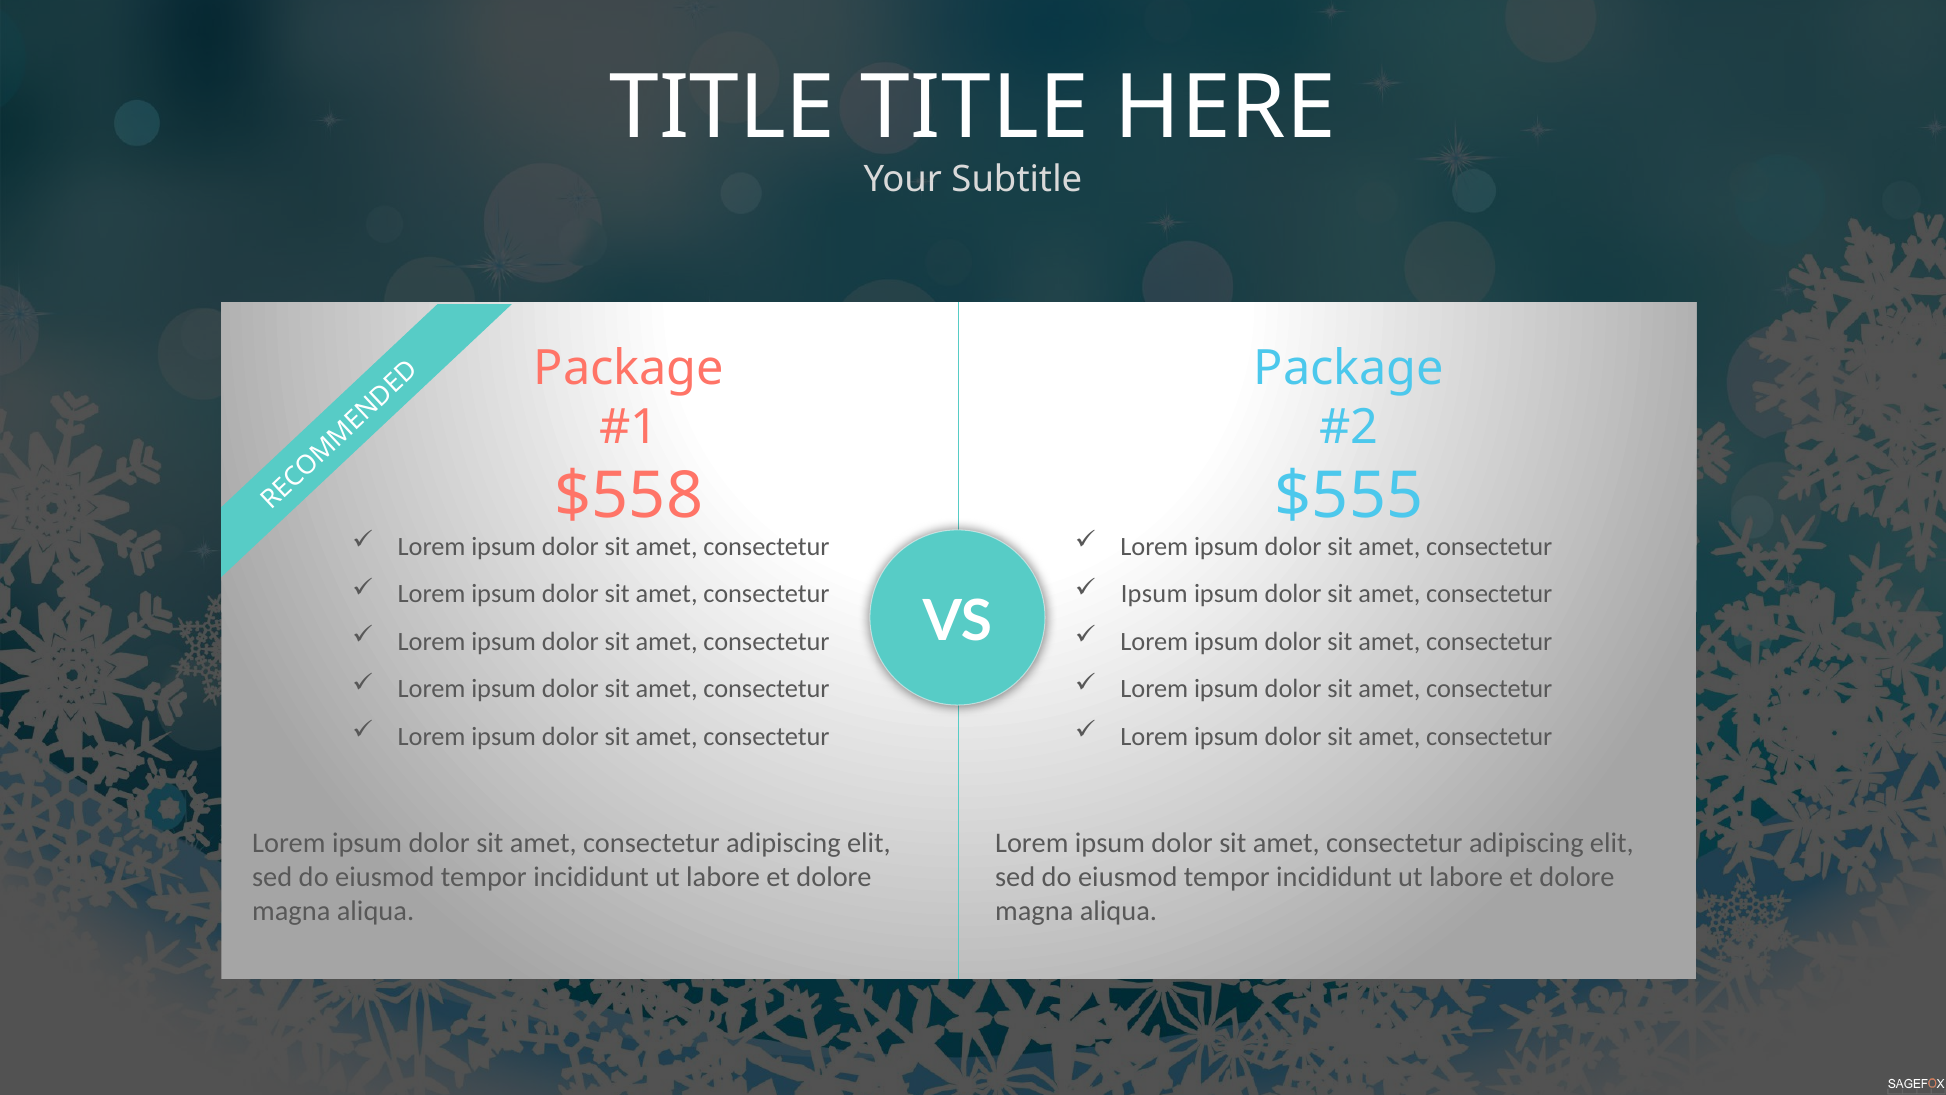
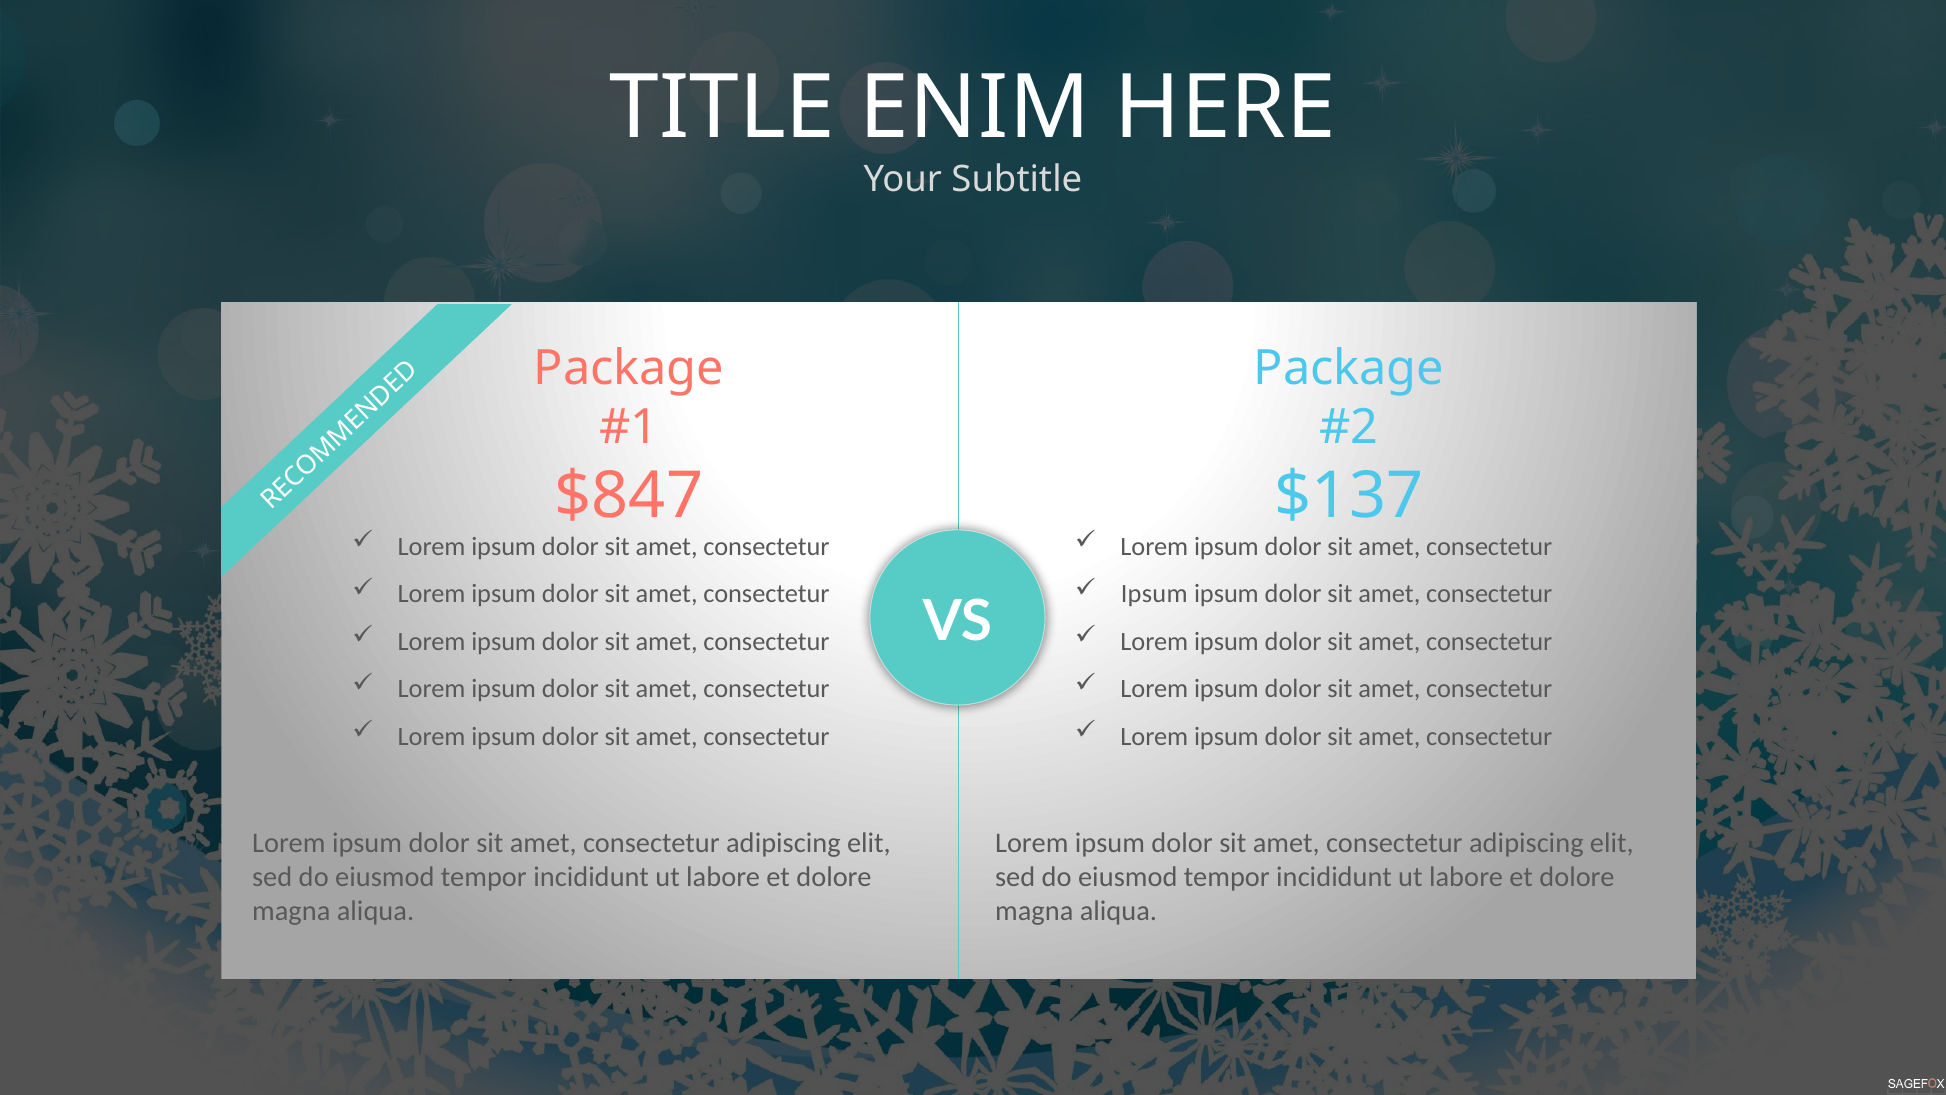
TITLE TITLE: TITLE -> ENIM (975, 108)
$558: $558 -> $847 (629, 496)
$555: $555 -> $137 (1349, 496)
